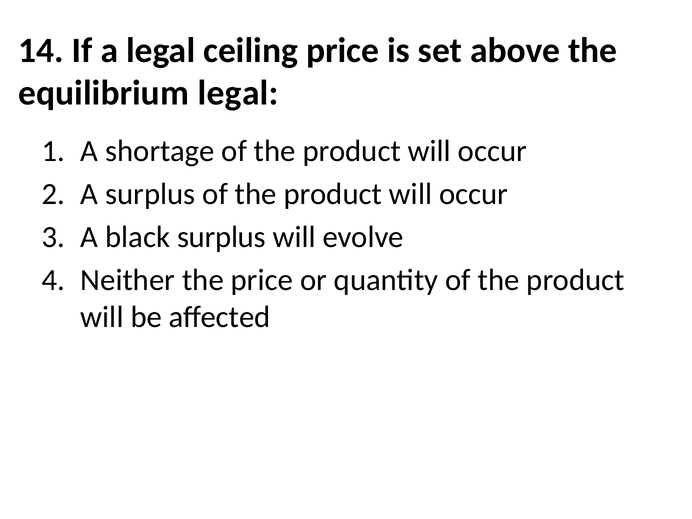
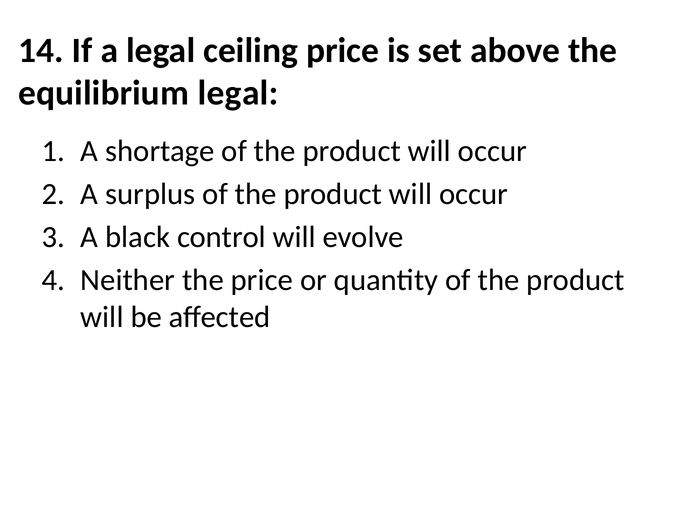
black surplus: surplus -> control (221, 237)
